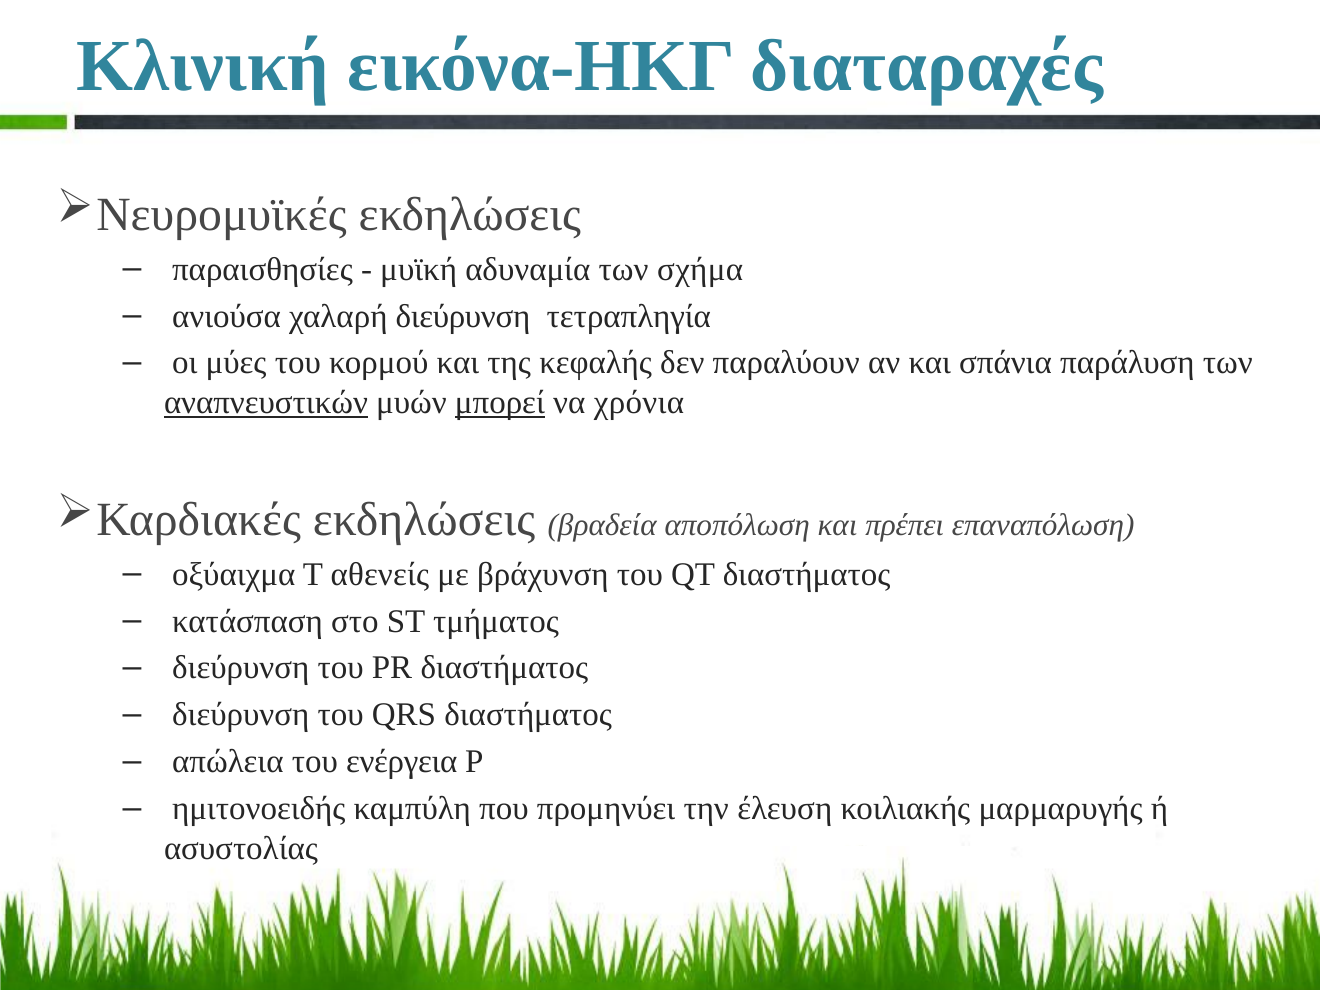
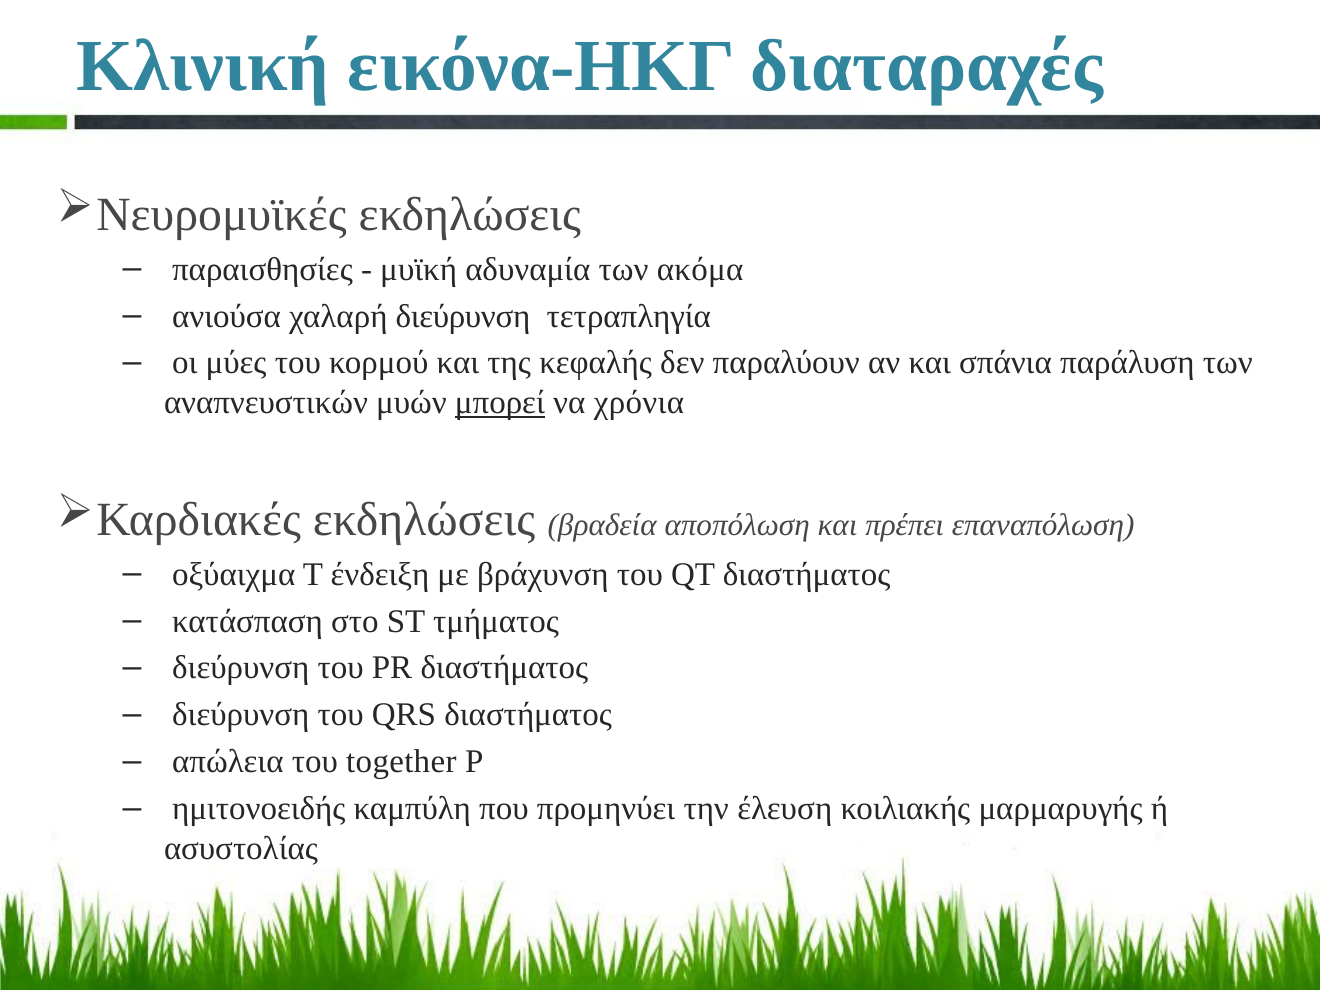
σχήμα: σχήμα -> ακόμα (700, 269)
αναπνευστικών underline: present -> none (266, 403)
αθενείς: αθενείς -> ένδειξη (380, 574)
ενέργεια: ενέργεια -> together (401, 762)
